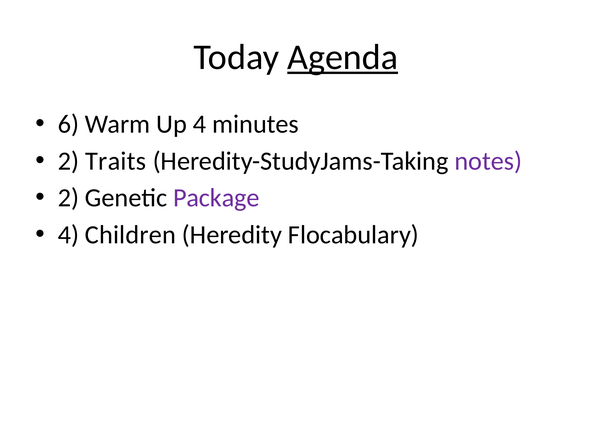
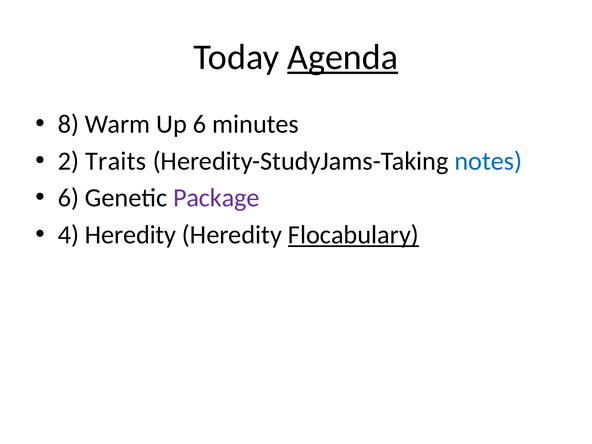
6: 6 -> 8 (68, 124)
Up 4: 4 -> 6 (200, 124)
notes colour: purple -> blue (488, 161)
2: 2 -> 6 (68, 198)
4 Children: Children -> Heredity (131, 235)
Flocabulary underline: none -> present (353, 235)
